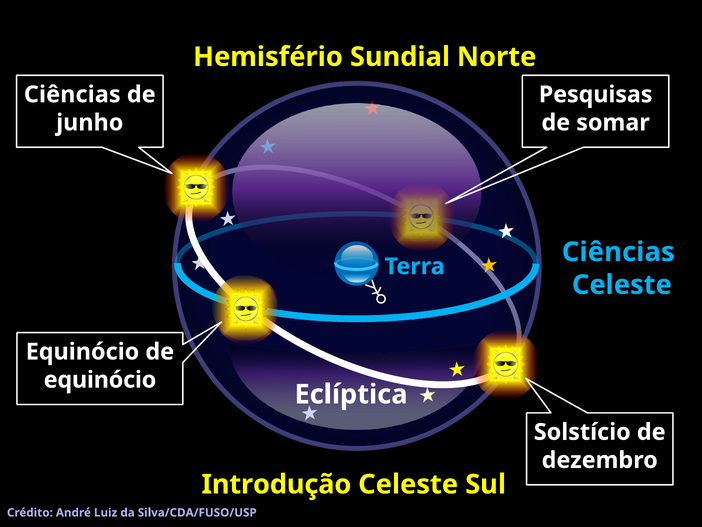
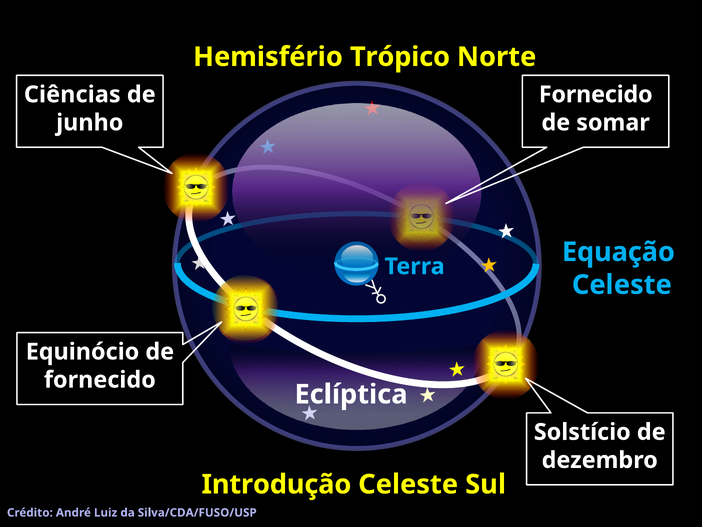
Sundial: Sundial -> Trópico (400, 57)
Pesquisas: Pesquisas -> Fornecido (596, 94)
Ciências: Ciências -> Equação (618, 252)
equinócio: equinócio -> fornecido (100, 380)
